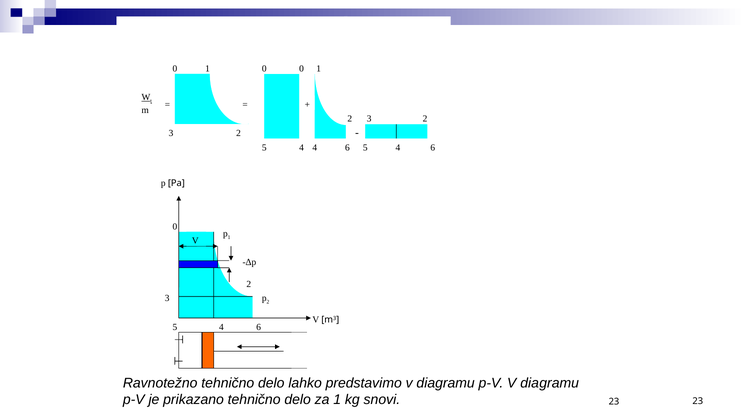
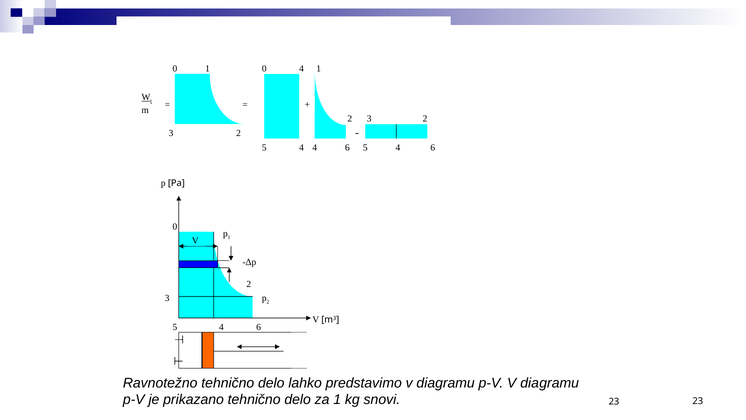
0 0: 0 -> 4 (301, 68)
